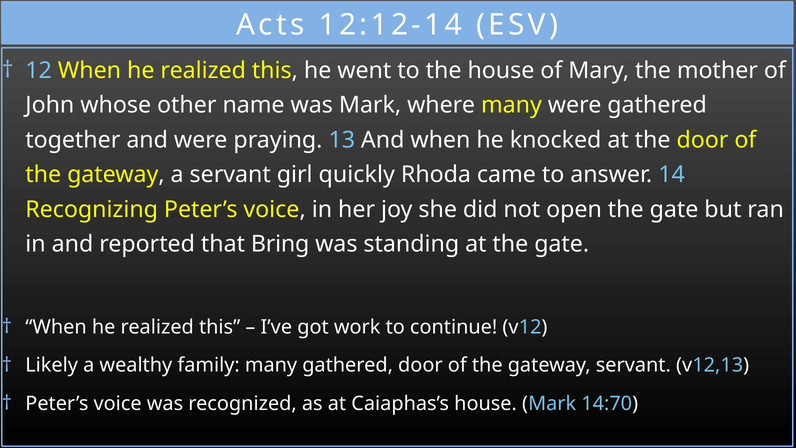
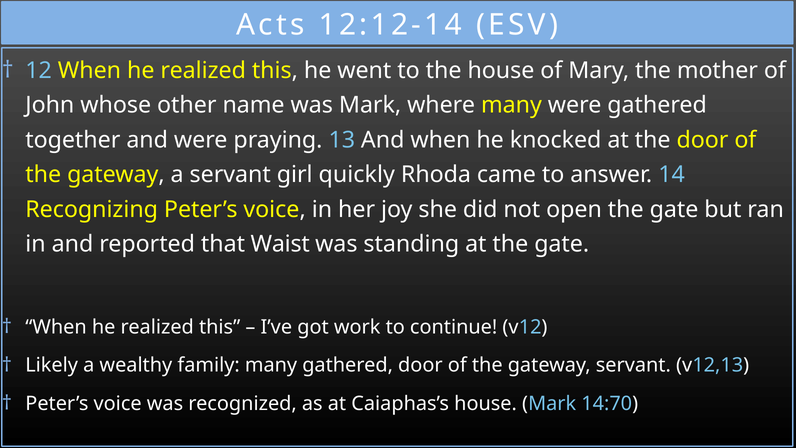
Bring: Bring -> Waist (280, 244)
